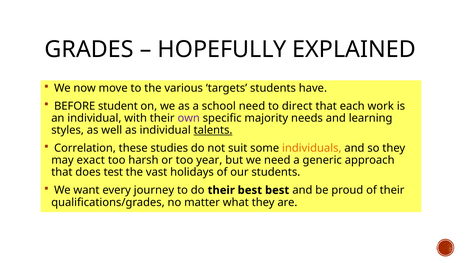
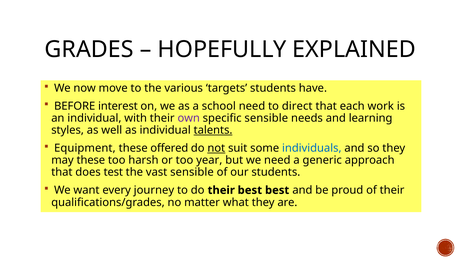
student: student -> interest (118, 106)
specific majority: majority -> sensible (266, 118)
Correlation: Correlation -> Equipment (85, 148)
studies: studies -> offered (169, 148)
not underline: none -> present (216, 148)
individuals colour: orange -> blue (312, 148)
may exact: exact -> these (91, 160)
vast holidays: holidays -> sensible (192, 172)
